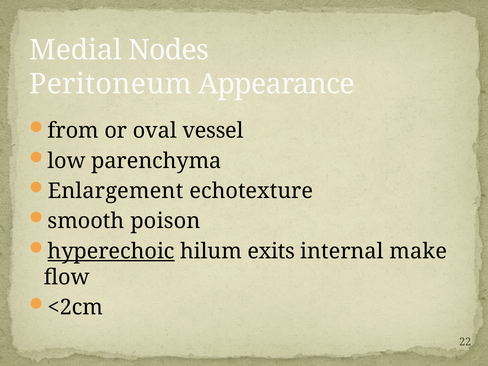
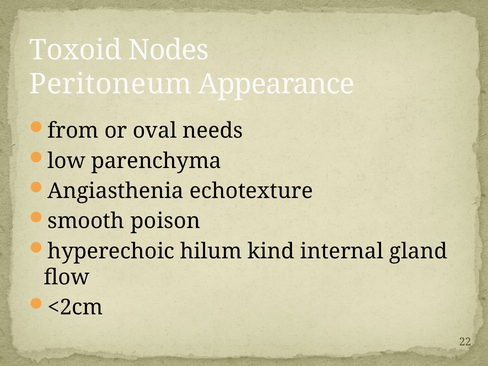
Medial: Medial -> Toxoid (76, 50)
vessel: vessel -> needs (213, 131)
Enlargement: Enlargement -> Angiasthenia (116, 191)
hyperechoic underline: present -> none (111, 251)
exits: exits -> kind (271, 251)
make: make -> gland (418, 251)
